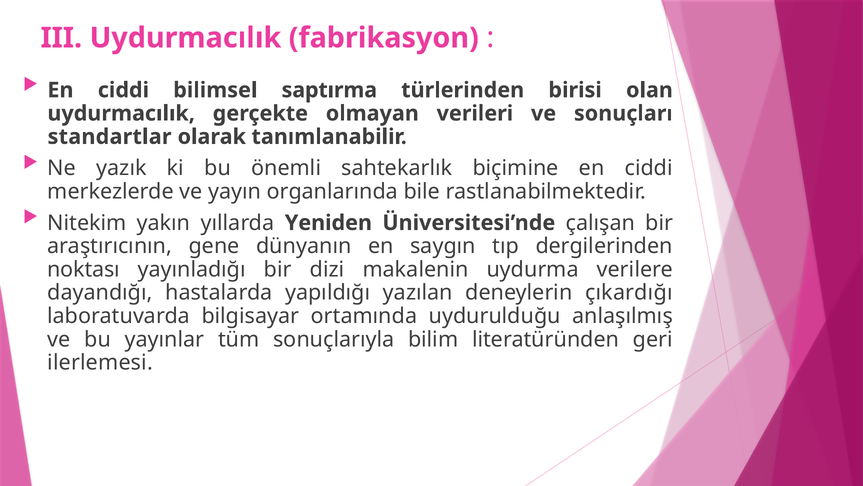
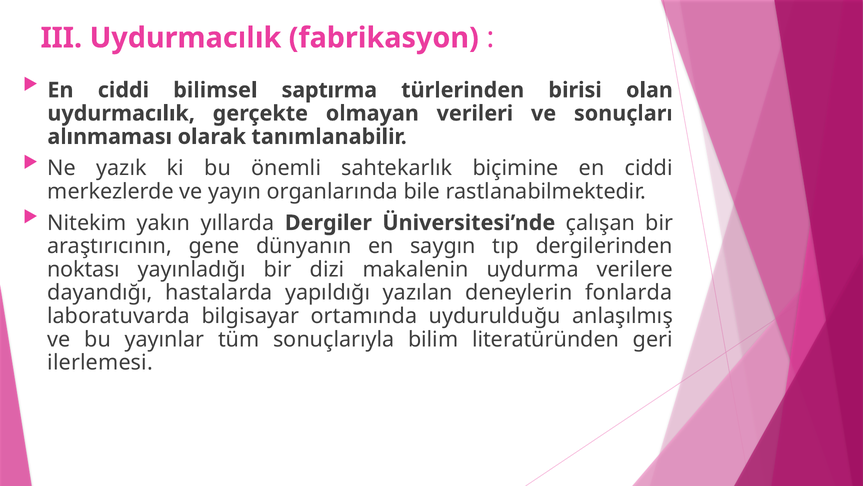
standartlar: standartlar -> alınmaması (110, 137)
Yeniden: Yeniden -> Dergiler (328, 223)
çıkardığı: çıkardığı -> fonlarda (629, 293)
